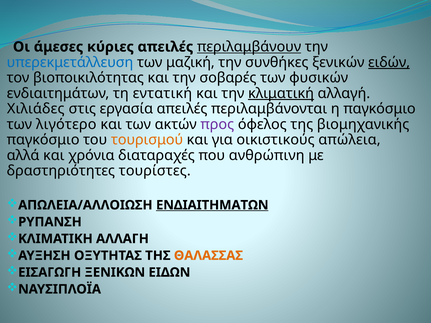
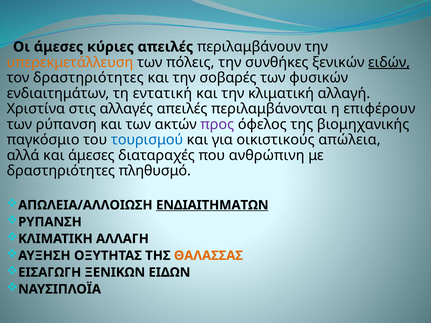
περιλαμβάνουν underline: present -> none (249, 47)
υπερεκμετάλλευση colour: blue -> orange (70, 62)
μαζική: μαζική -> πόλεις (190, 62)
τον βιοποικιλότητας: βιοποικιλότητας -> δραστηριότητες (88, 78)
κλιματική underline: present -> none (281, 93)
Χιλιάδες: Χιλιάδες -> Χριστίνα (36, 109)
εργασία: εργασία -> αλλαγές (126, 109)
η παγκόσμιο: παγκόσμιο -> επιφέρουν (379, 109)
λιγότερο: λιγότερο -> ρύπανση (66, 124)
τουρισμού colour: orange -> blue (147, 140)
και χρόνια: χρόνια -> άμεσες (91, 155)
τουρίστες: τουρίστες -> πληθυσμό (155, 171)
